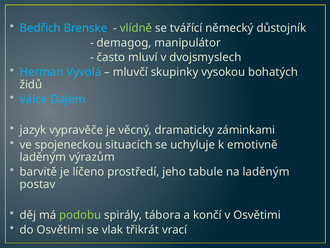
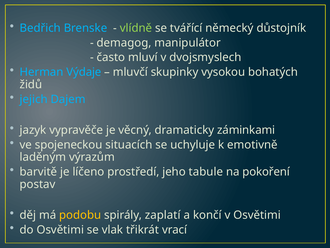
Vyvolá: Vyvolá -> Výdaje (84, 72)
válce: válce -> jejich (34, 99)
na laděným: laděným -> pokoření (266, 172)
podobu colour: light green -> yellow (80, 215)
tábora: tábora -> zaplatí (163, 215)
